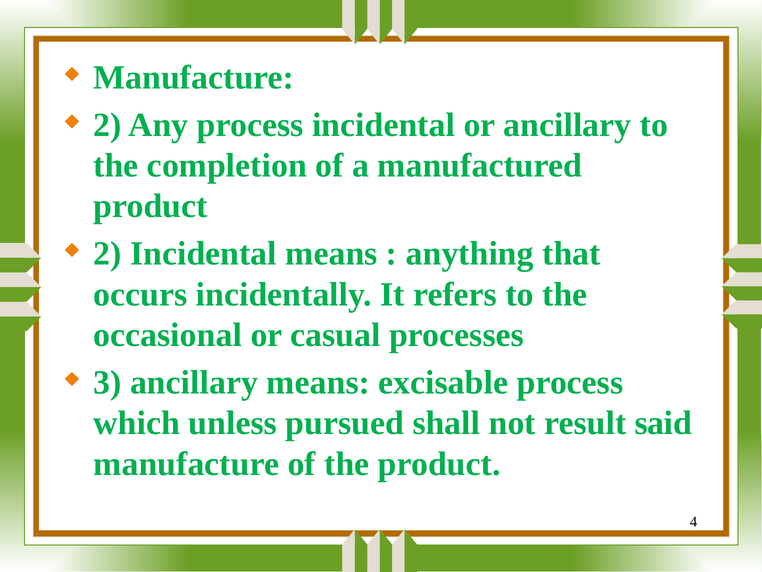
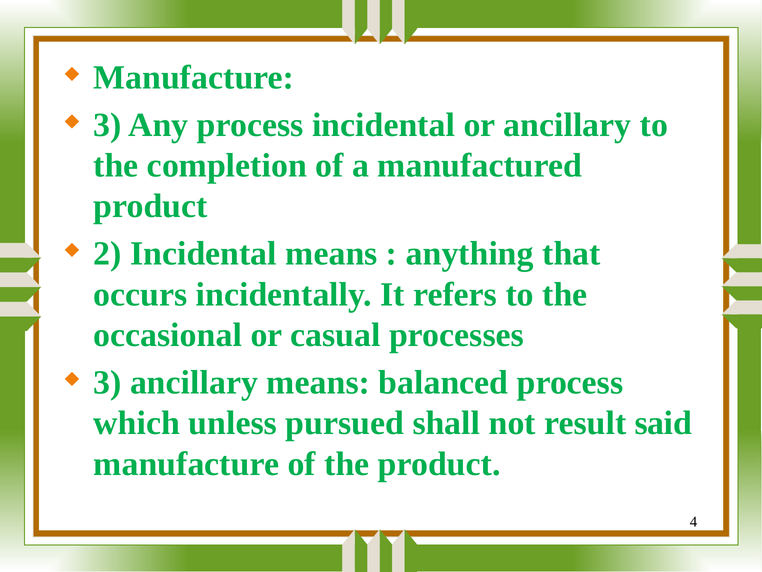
2: 2 -> 3 (108, 125)
excisable: excisable -> balanced (443, 382)
